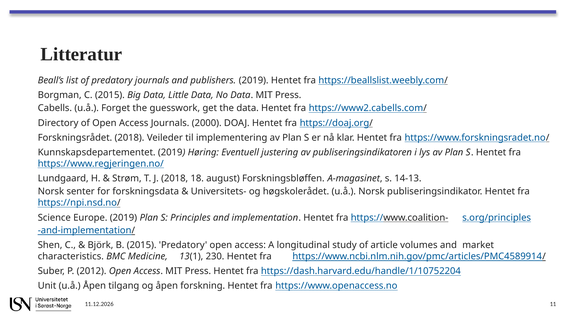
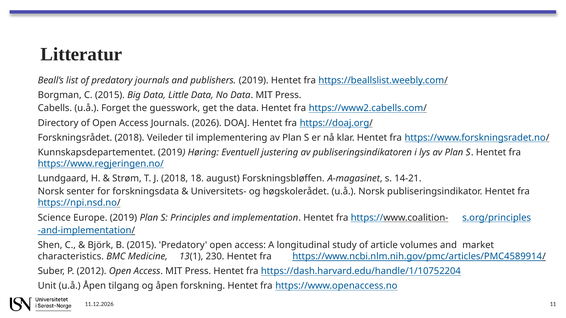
2000: 2000 -> 2026 (207, 123)
14-13: 14-13 -> 14-21 (408, 179)
